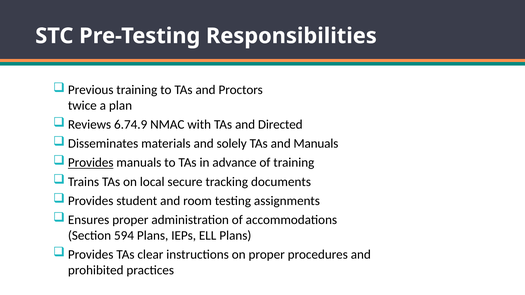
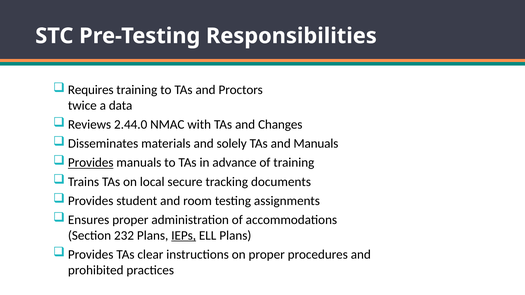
Previous: Previous -> Requires (91, 90)
plan: plan -> data (121, 106)
6.74.9: 6.74.9 -> 2.44.0 (131, 125)
Directed: Directed -> Changes (280, 125)
594: 594 -> 232 (124, 236)
IEPs underline: none -> present (184, 236)
